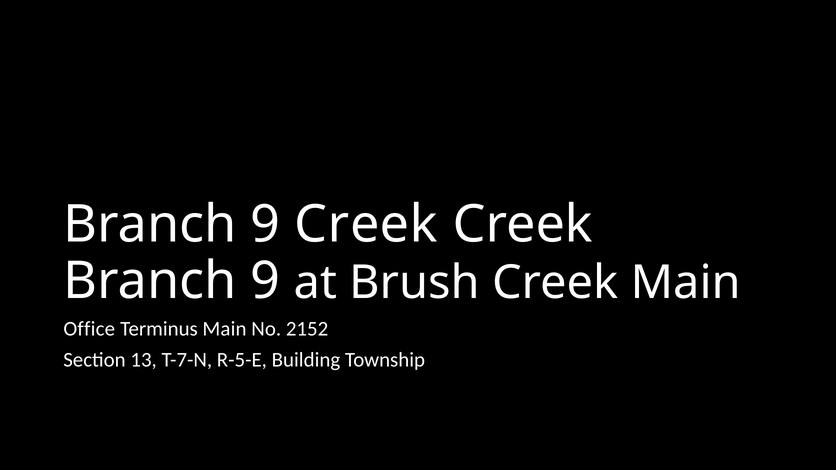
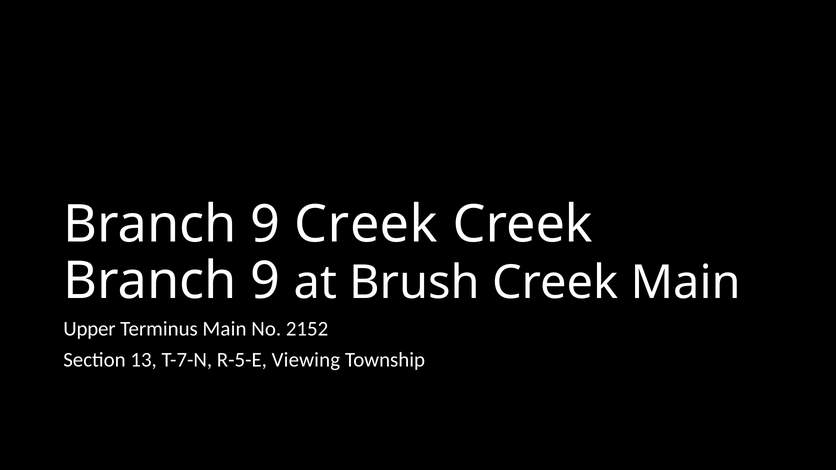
Office: Office -> Upper (89, 329)
Building: Building -> Viewing (306, 360)
